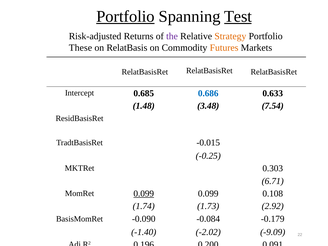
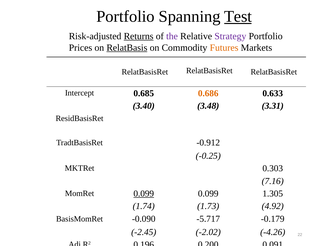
Portfolio underline: present -> none (125, 16)
Returns underline: none -> present (139, 36)
Strategy colour: orange -> purple (230, 36)
These: These -> Prices (81, 48)
RelatBasis underline: none -> present (127, 48)
0.686 colour: blue -> orange (208, 93)
1.48: 1.48 -> 3.40 (144, 106)
7.54: 7.54 -> 3.31 (273, 106)
-0.015: -0.015 -> -0.912 (208, 143)
6.71: 6.71 -> 7.16 (273, 181)
0.108: 0.108 -> 1.305 (273, 194)
2.92: 2.92 -> 4.92 (273, 206)
-0.084: -0.084 -> -5.717 (208, 219)
-1.40: -1.40 -> -2.45 (144, 232)
-9.09: -9.09 -> -4.26 (273, 232)
